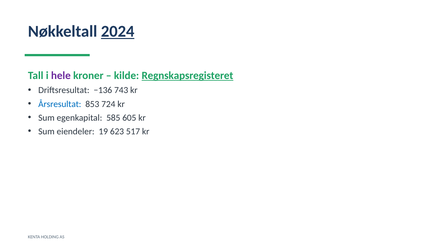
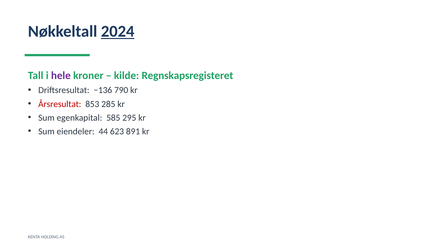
Regnskapsregisteret underline: present -> none (187, 76)
743: 743 -> 790 (121, 90)
Årsresultat colour: blue -> red (60, 104)
724: 724 -> 285 (108, 104)
605: 605 -> 295 (129, 118)
19: 19 -> 44 (103, 132)
517: 517 -> 891 (133, 132)
